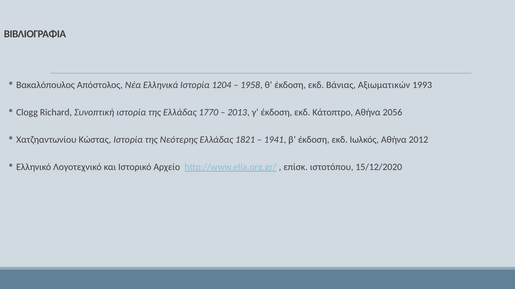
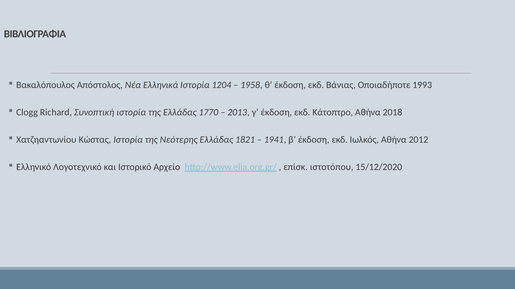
Αξιωματικών: Αξιωματικών -> Οποιαδήποτε (384, 85)
2056: 2056 -> 2018 (392, 113)
